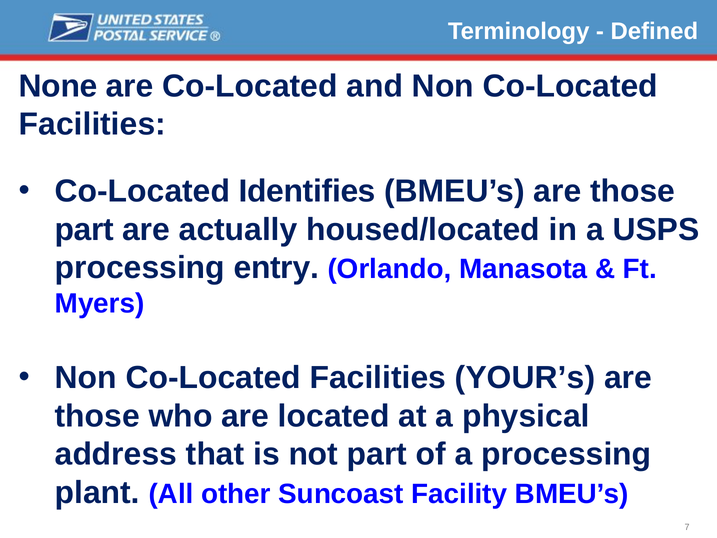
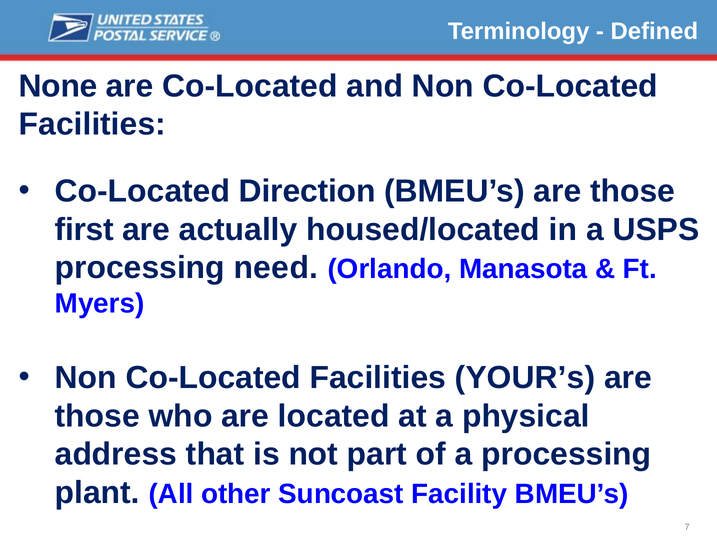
Identifies: Identifies -> Direction (307, 191)
part: part -> first (84, 229)
entry: entry -> need (276, 268)
